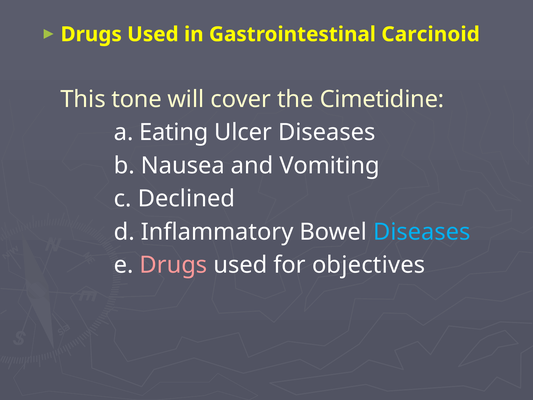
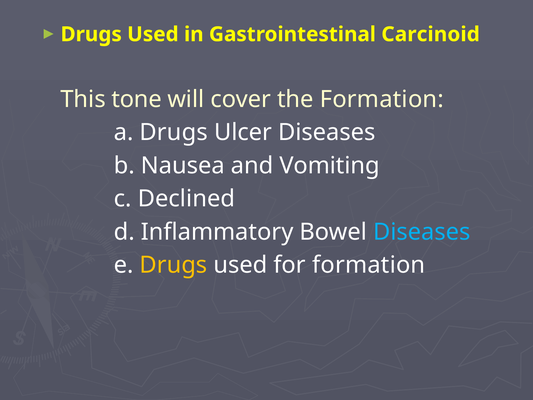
the Cimetidine: Cimetidine -> Formation (382, 99)
a Eating: Eating -> Drugs (174, 132)
Drugs colour: pink -> yellow (173, 265)
for objectives: objectives -> formation (369, 265)
